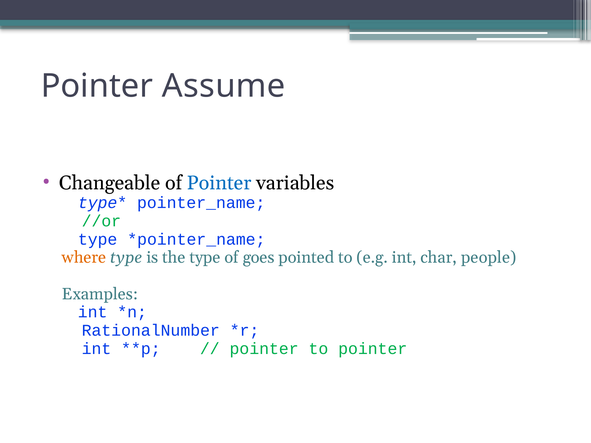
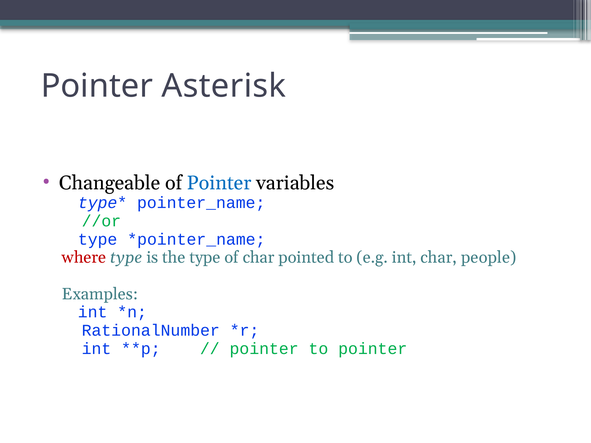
Assume: Assume -> Asterisk (224, 86)
where colour: orange -> red (84, 258)
of goes: goes -> char (259, 258)
